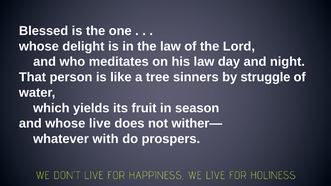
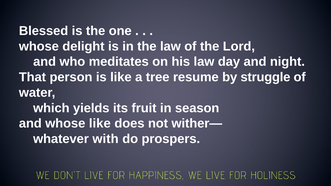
sinners: sinners -> resume (196, 77)
whose live: live -> like (100, 124)
